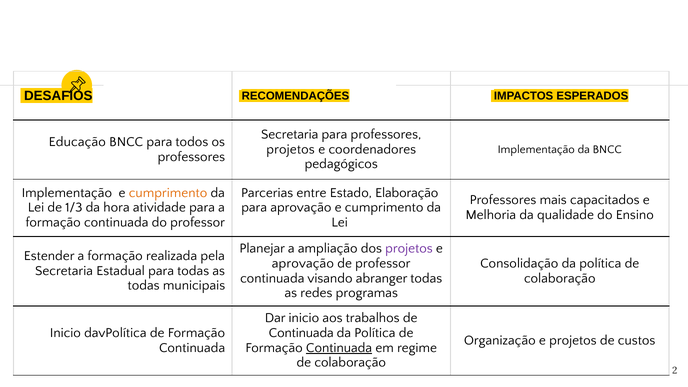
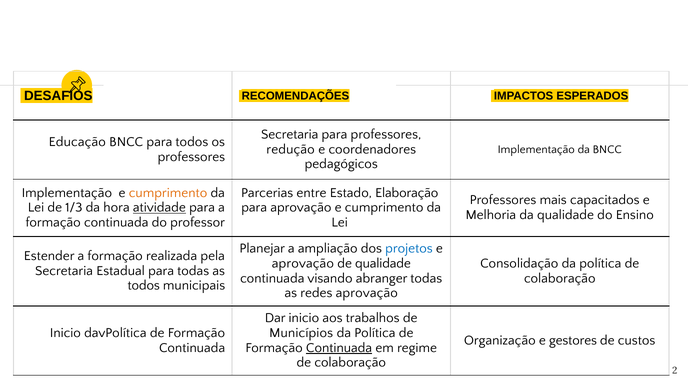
projetos: projetos -> redução (291, 149)
atividade underline: none -> present (159, 207)
projetos colour: purple -> blue (409, 249)
de professor: professor -> qualidade (383, 263)
todas: todas -> todos (144, 286)
redes programas: programas -> aprovação (367, 293)
Continuada: Continuada -> Municípios (301, 333)
e projetos: projetos -> gestores (573, 340)
